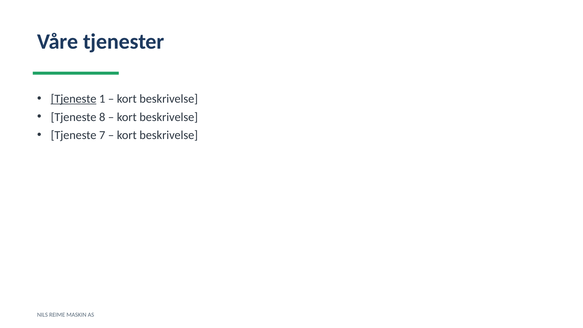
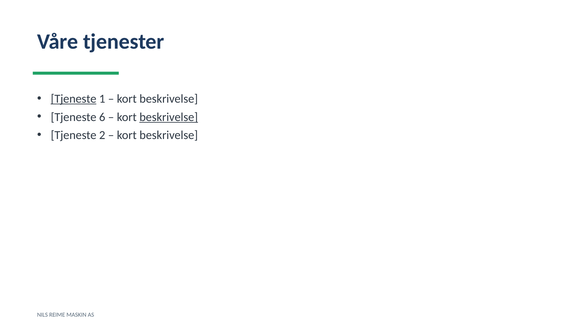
8: 8 -> 6 (102, 117)
beskrivelse underline: none -> present (169, 117)
7: 7 -> 2 (102, 135)
